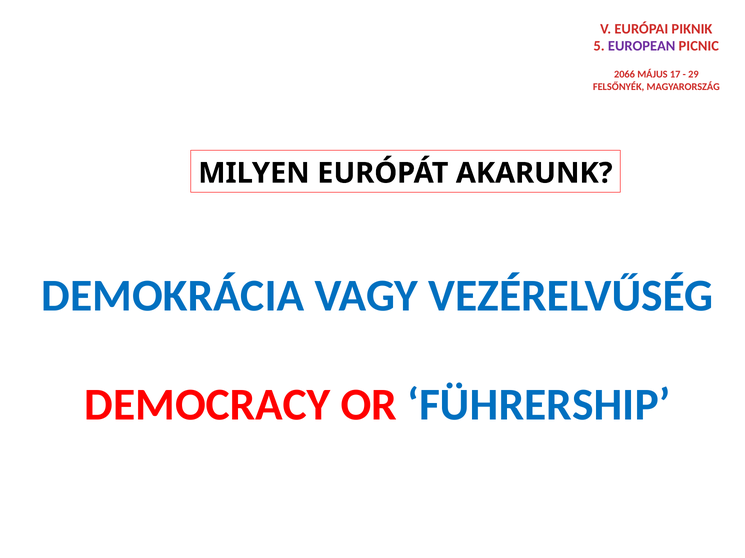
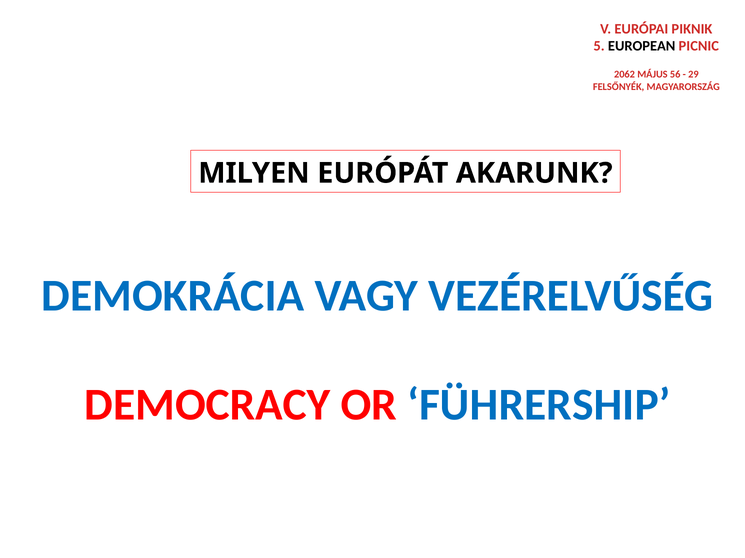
EUROPEAN colour: purple -> black (642, 46)
2066: 2066 -> 2062 (624, 74)
17: 17 -> 56 (675, 74)
